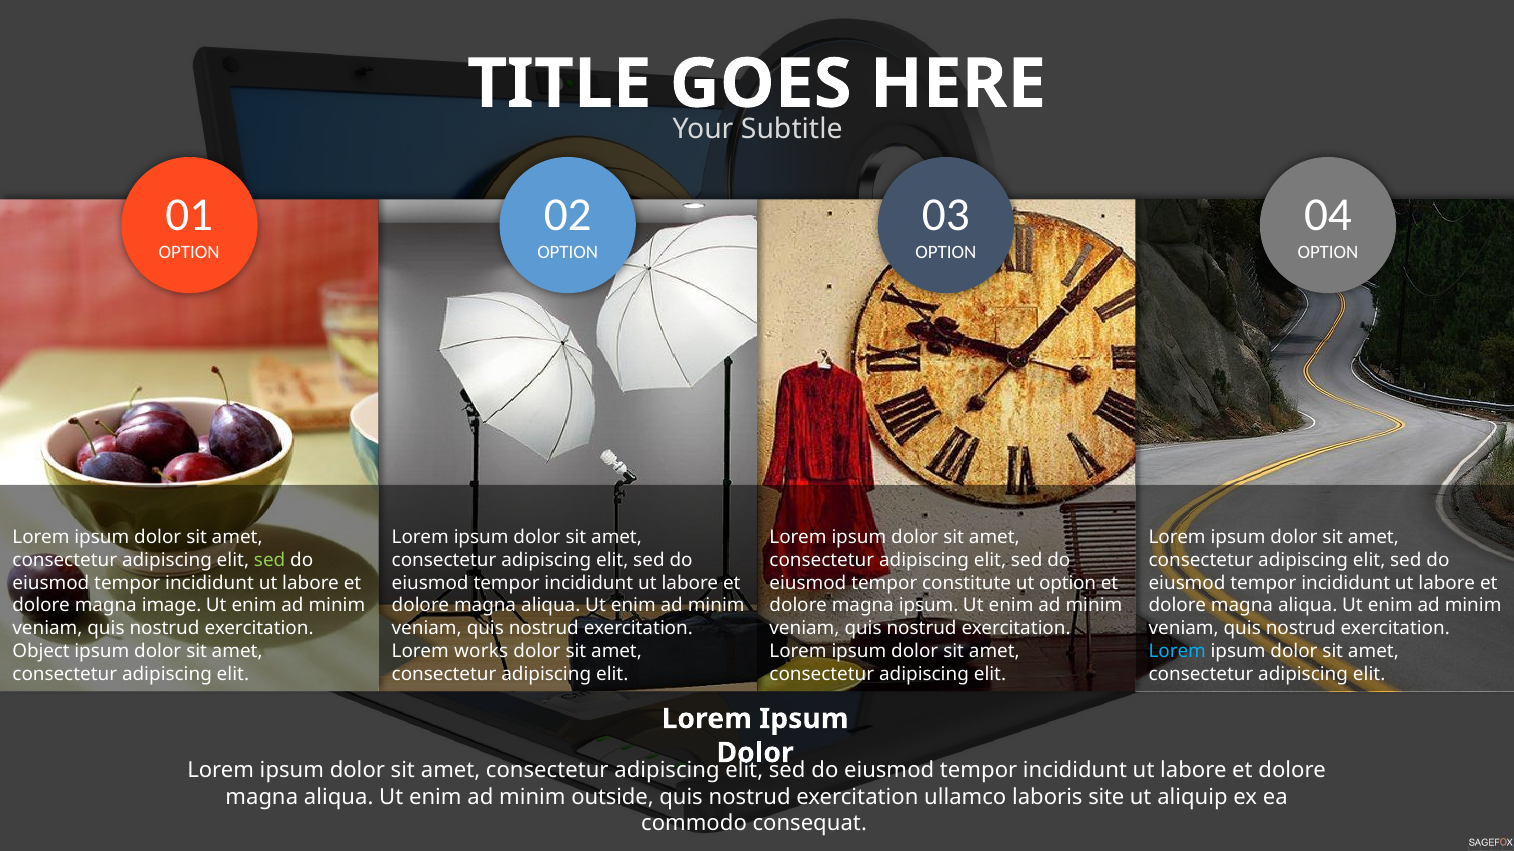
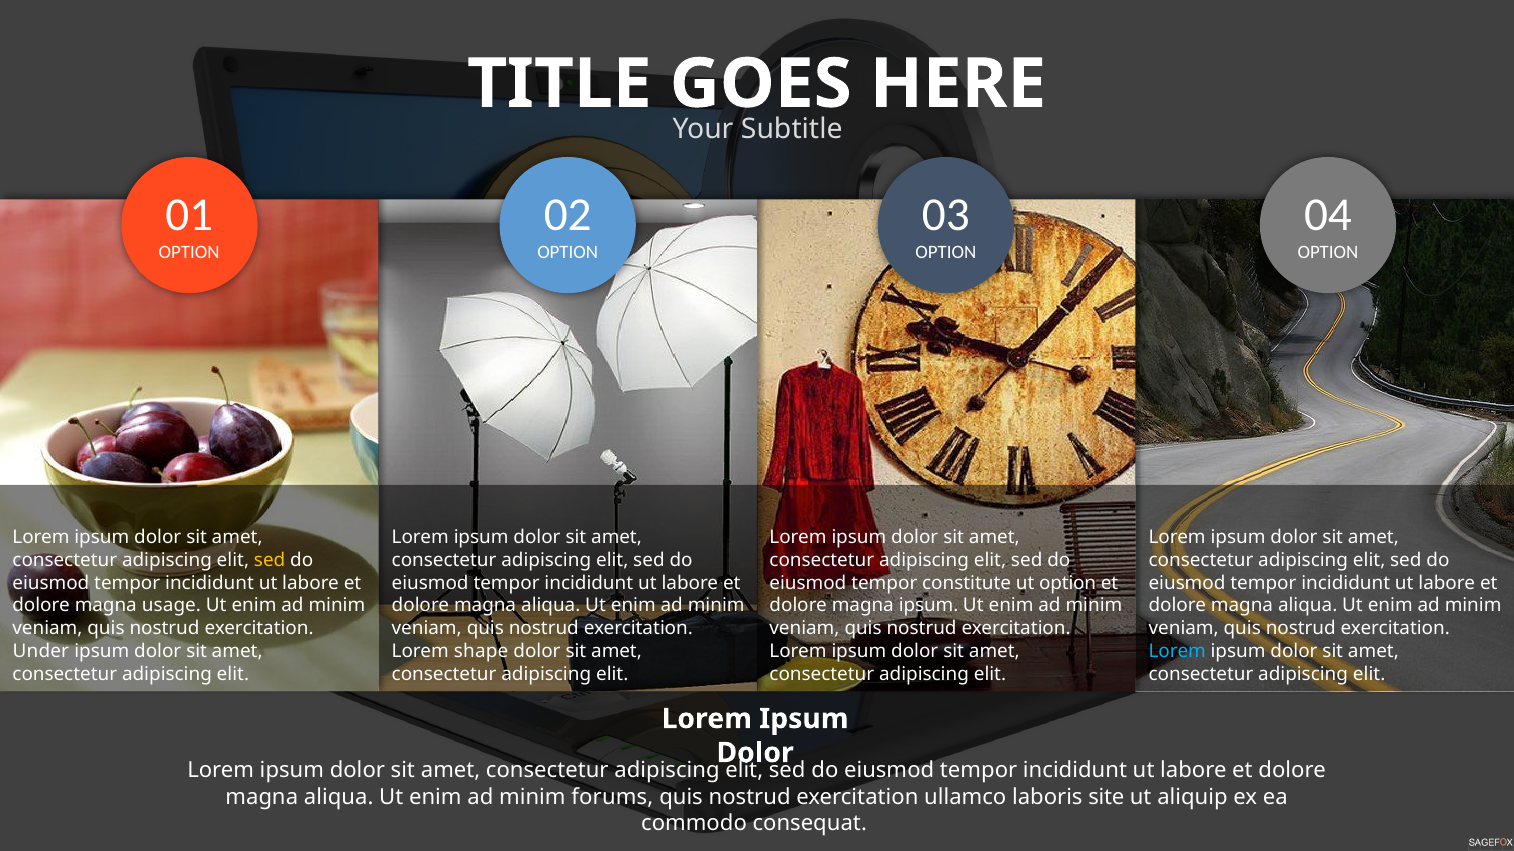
sed colour: light green -> yellow (270, 561)
image: image -> usage (171, 606)
Object: Object -> Under (41, 652)
works: works -> shape (481, 652)
outside: outside -> forums (612, 798)
